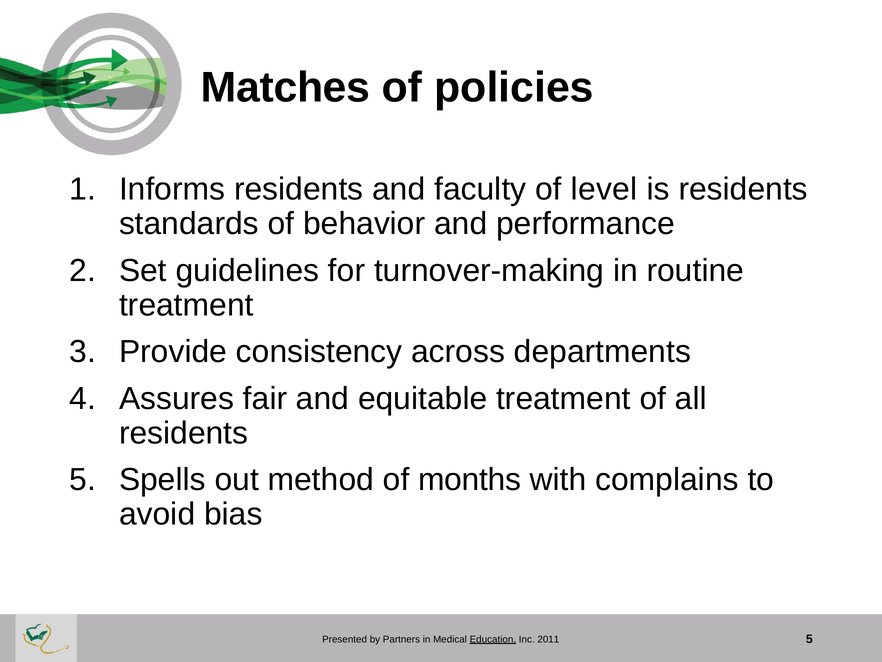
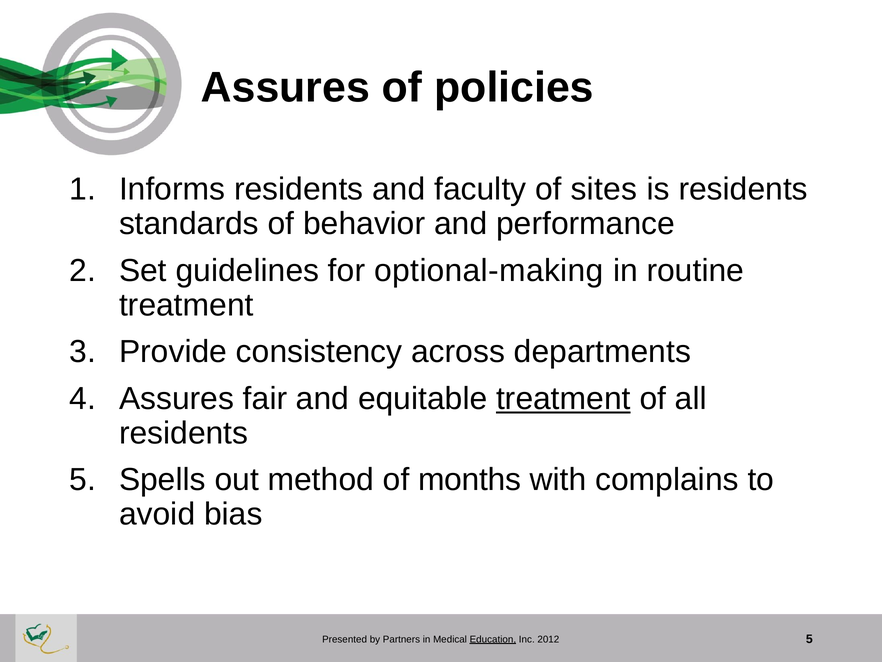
Matches: Matches -> Assures (285, 87)
level: level -> sites (604, 189)
turnover-making: turnover-making -> optional-making (489, 270)
treatment underline: none -> present (563, 398)
2011: 2011 -> 2012 (548, 639)
